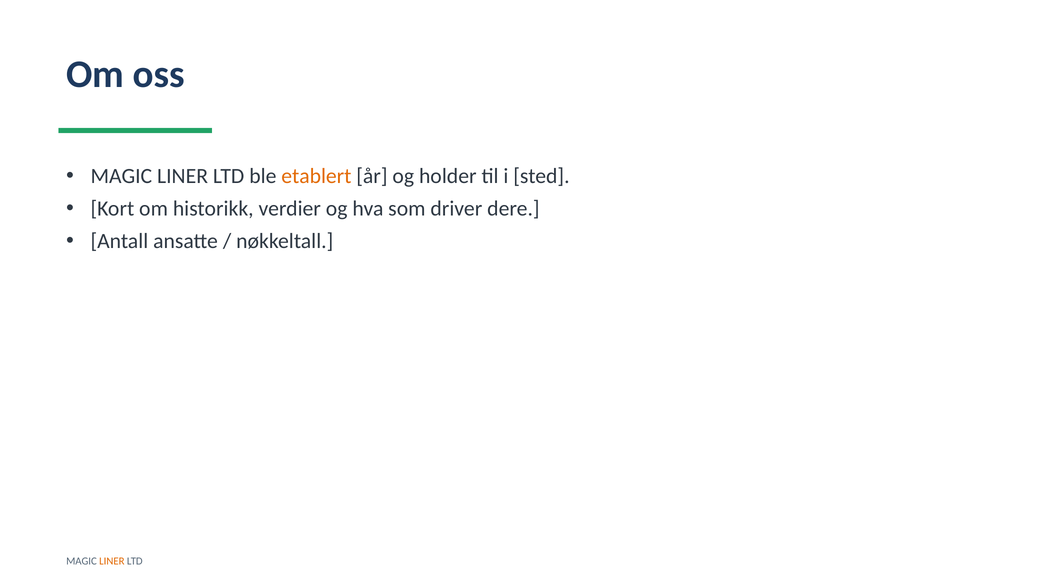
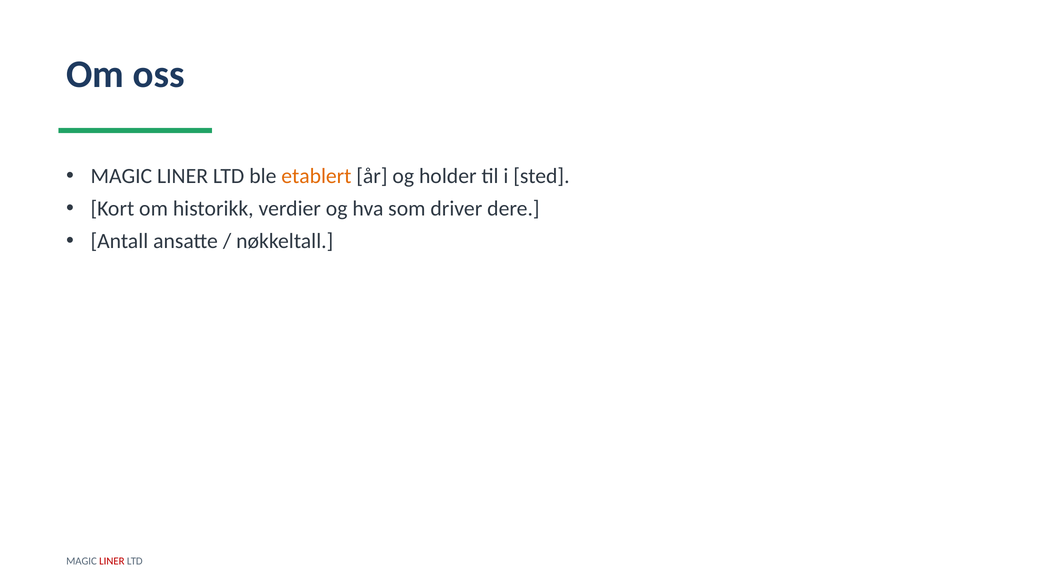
LINER colour: orange -> red (112, 561)
